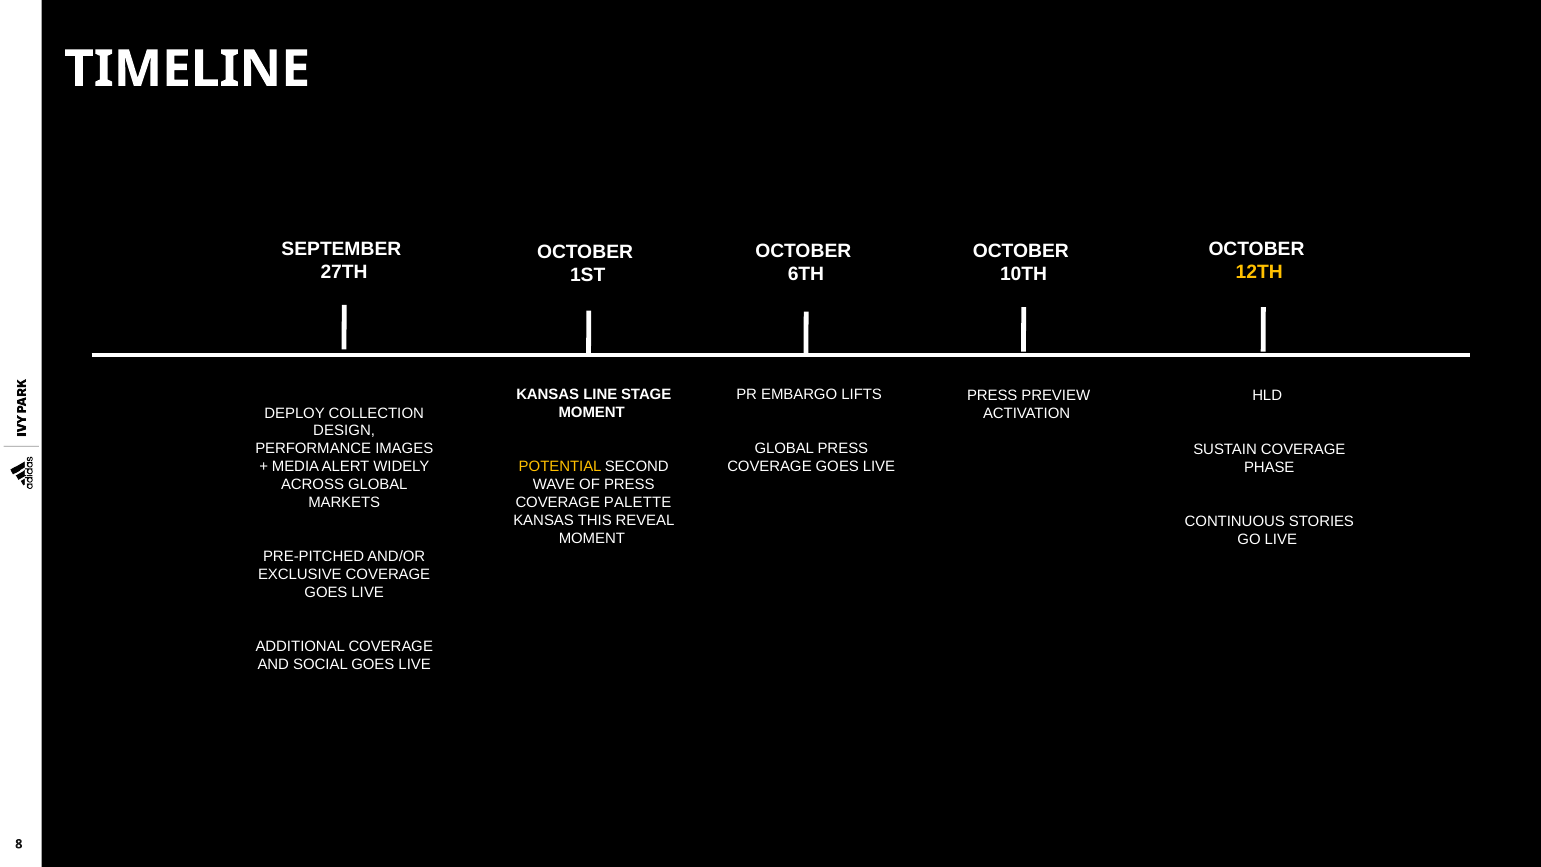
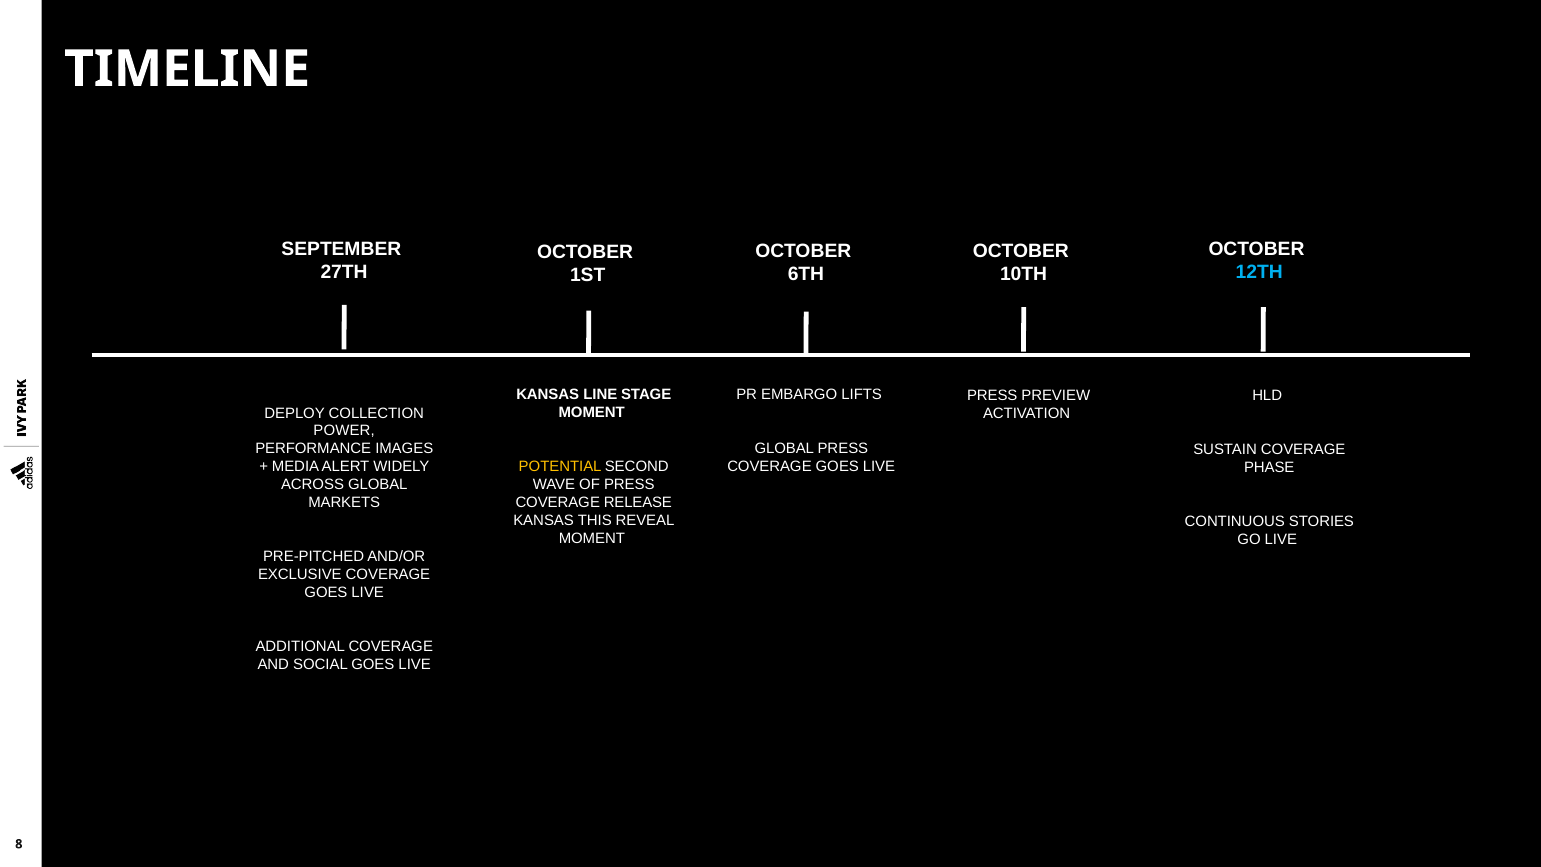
12TH colour: yellow -> light blue (1259, 272)
DESIGN: DESIGN -> POWER (344, 431)
PALETTE: PALETTE -> RELEASE (638, 502)
